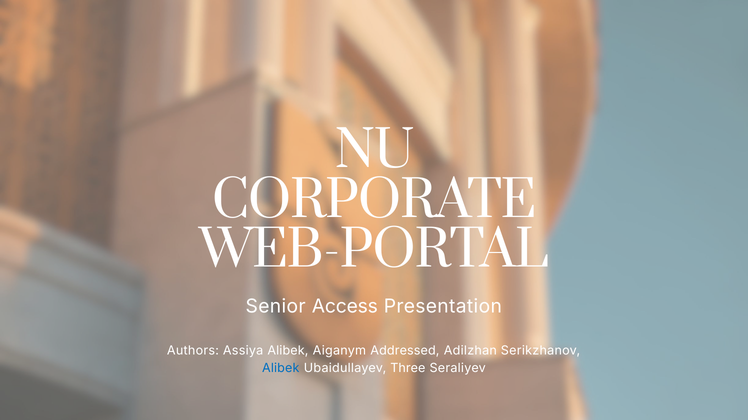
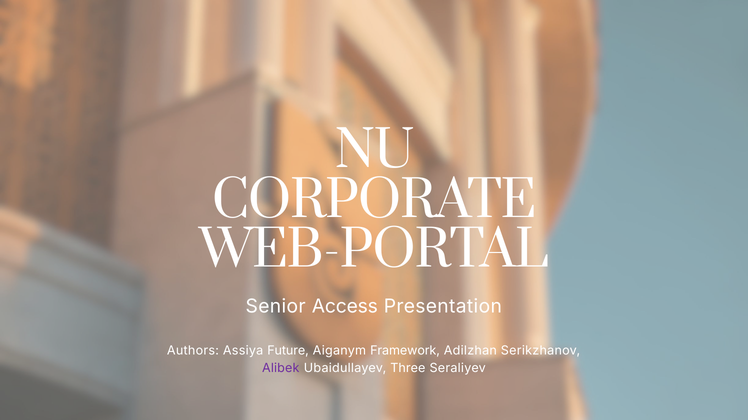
Assiya Alibek: Alibek -> Future (288, 351)
Addressed: Addressed -> Framework (405, 351)
Alibek colour: blue -> purple (281, 369)
